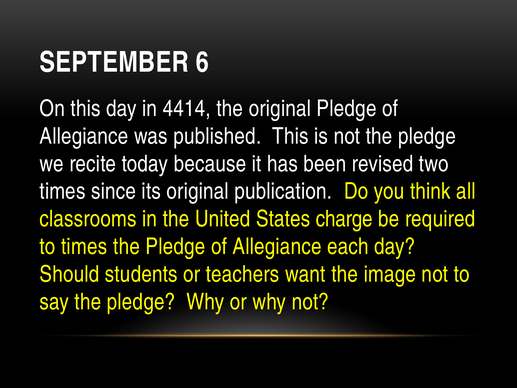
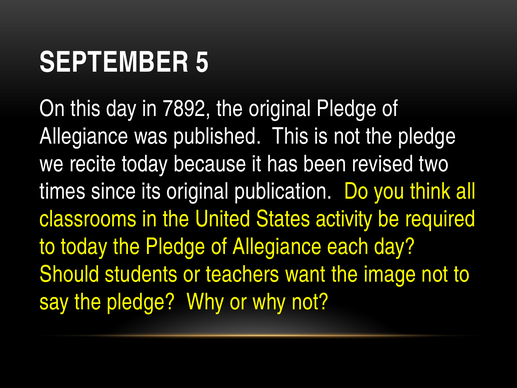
6: 6 -> 5 (202, 62)
4414: 4414 -> 7892 (187, 108)
charge: charge -> activity (344, 219)
to times: times -> today (84, 246)
